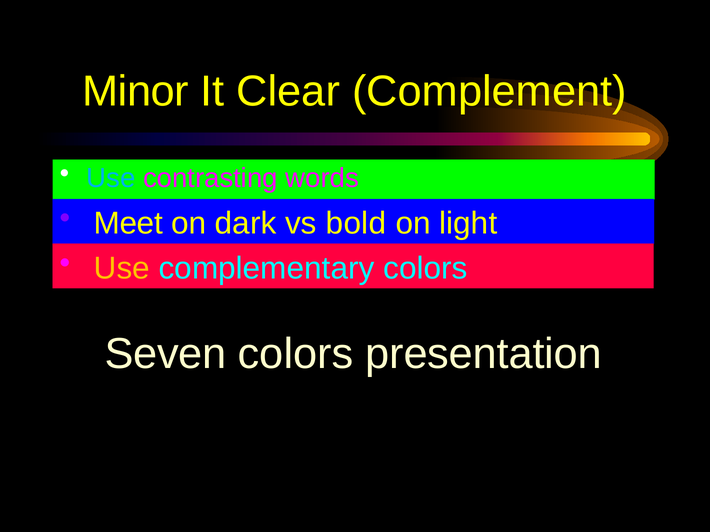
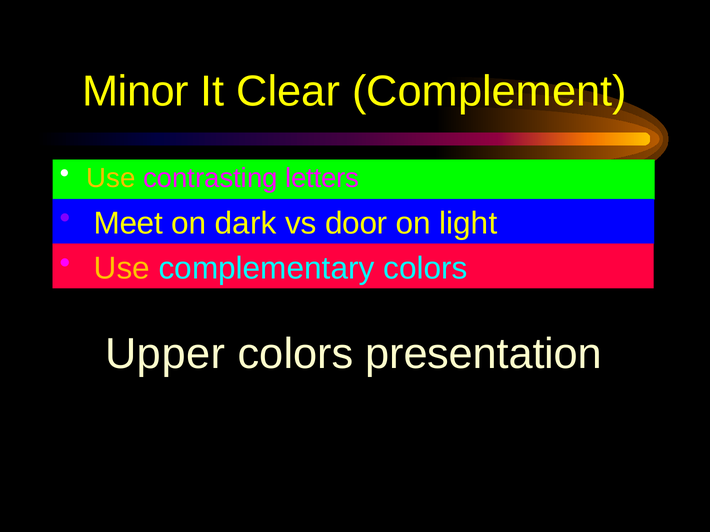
Use colour: light blue -> yellow (111, 178)
words: words -> letters (322, 178)
bold: bold -> door (356, 224)
Seven: Seven -> Upper (165, 354)
